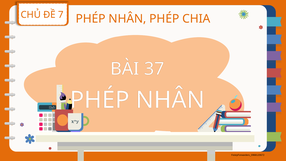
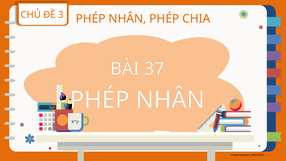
7: 7 -> 3 (61, 15)
